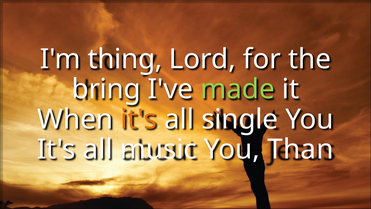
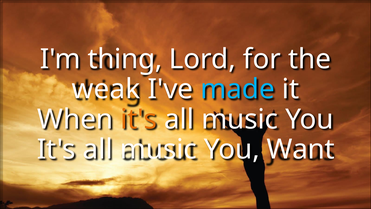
bring: bring -> weak (106, 89)
made colour: light green -> light blue (238, 89)
single: single -> music (240, 119)
Than: Than -> Want (301, 149)
